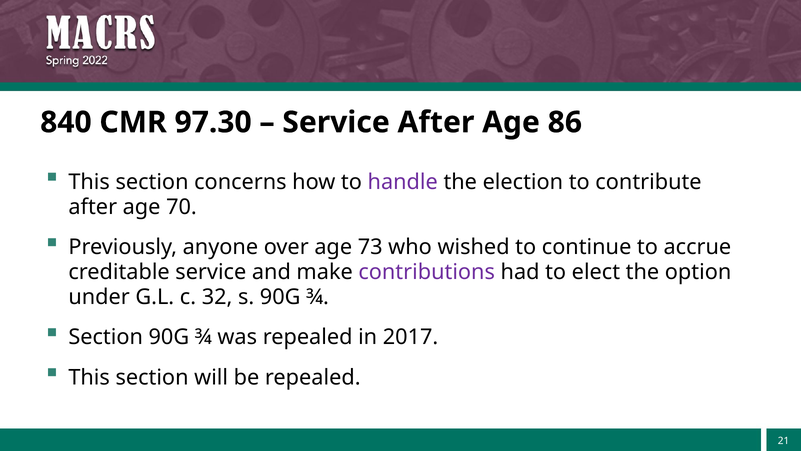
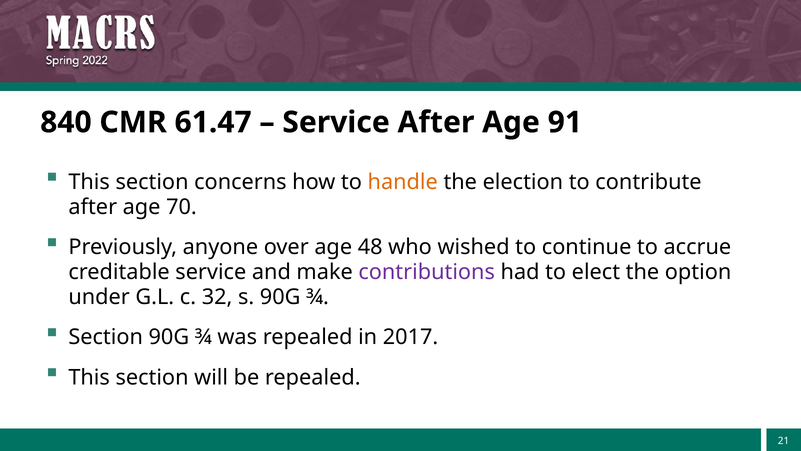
97.30: 97.30 -> 61.47 (213, 122)
86: 86 -> 91 (565, 122)
handle colour: purple -> orange (403, 182)
73: 73 -> 48 (370, 247)
